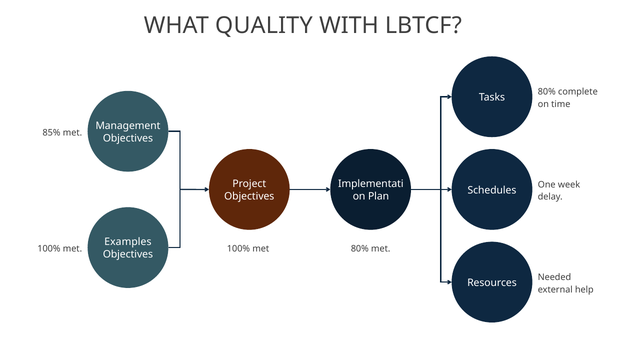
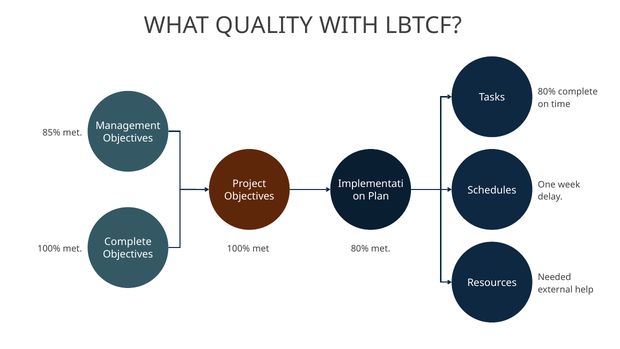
Examples: Examples -> Complete (128, 242)
